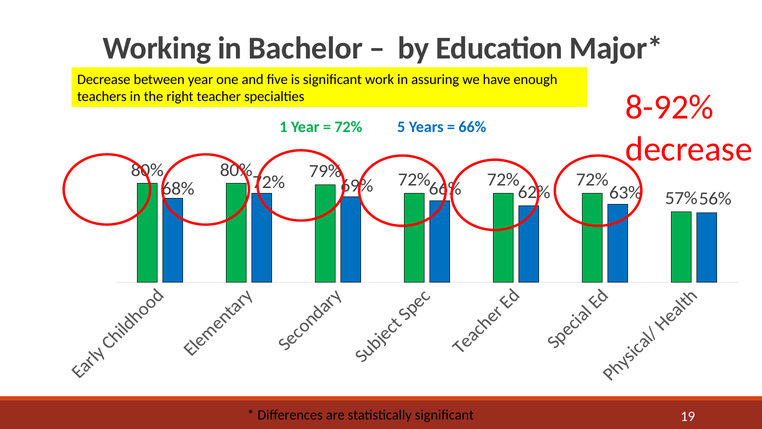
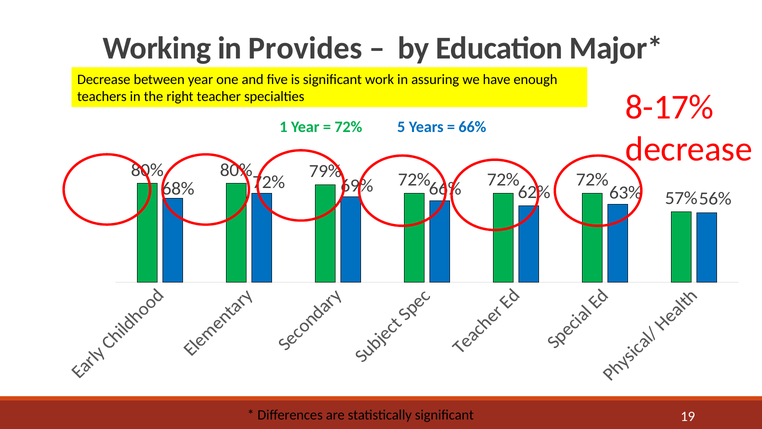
Bachelor: Bachelor -> Provides (305, 48)
8-92%: 8-92% -> 8-17% (670, 107)
